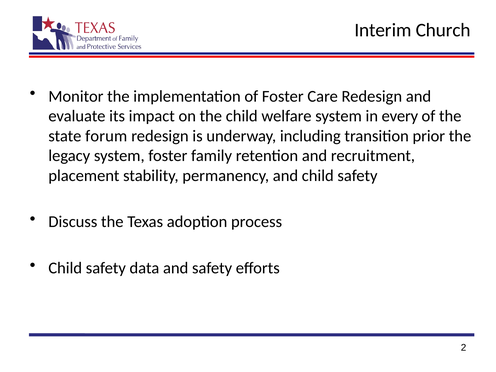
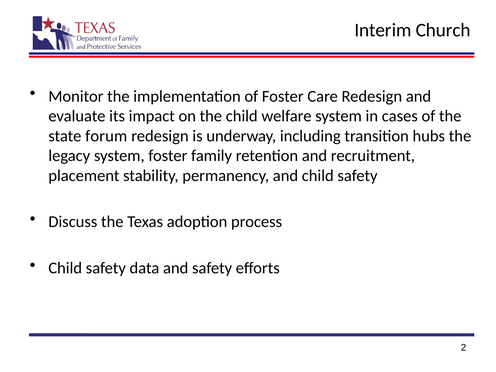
every: every -> cases (400, 116)
prior: prior -> hubs (429, 136)
